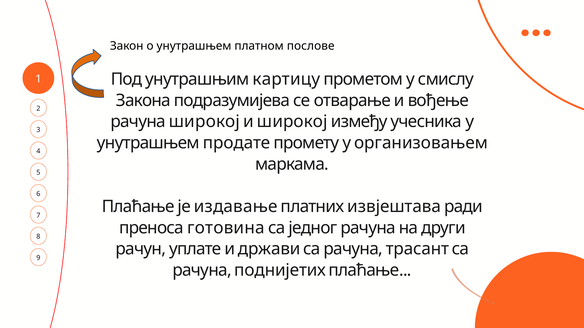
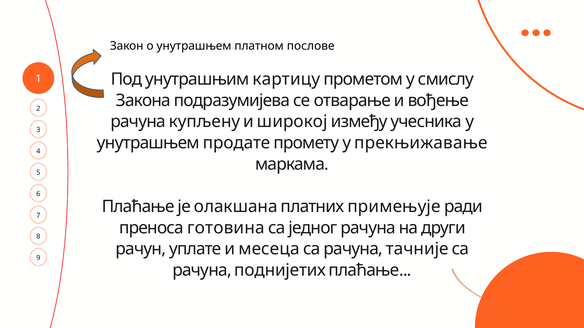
рачуна широкој: широкој -> купљену (205, 122)
организовањем: организовањем -> прекњижавање (421, 143)
издавање: издавање -> олакшана (236, 207)
извјештава: извјештава -> примењује (394, 207)
држави: држави -> месеца (269, 249)
трасант: трасант -> тачније (417, 249)
